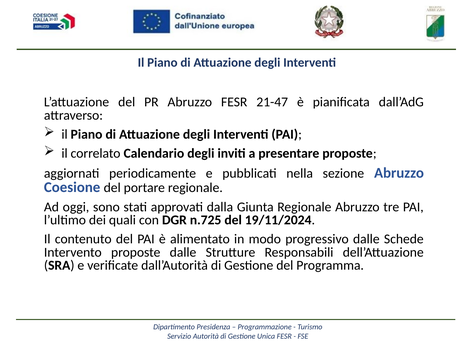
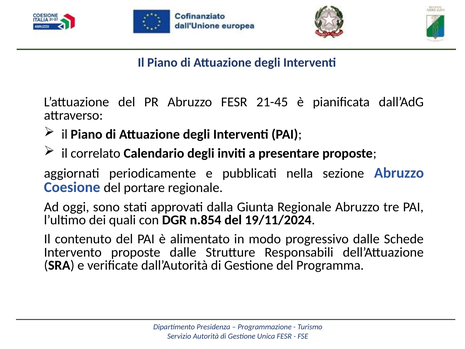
21-47: 21-47 -> 21-45 (272, 102)
n.725: n.725 -> n.854 (206, 220)
